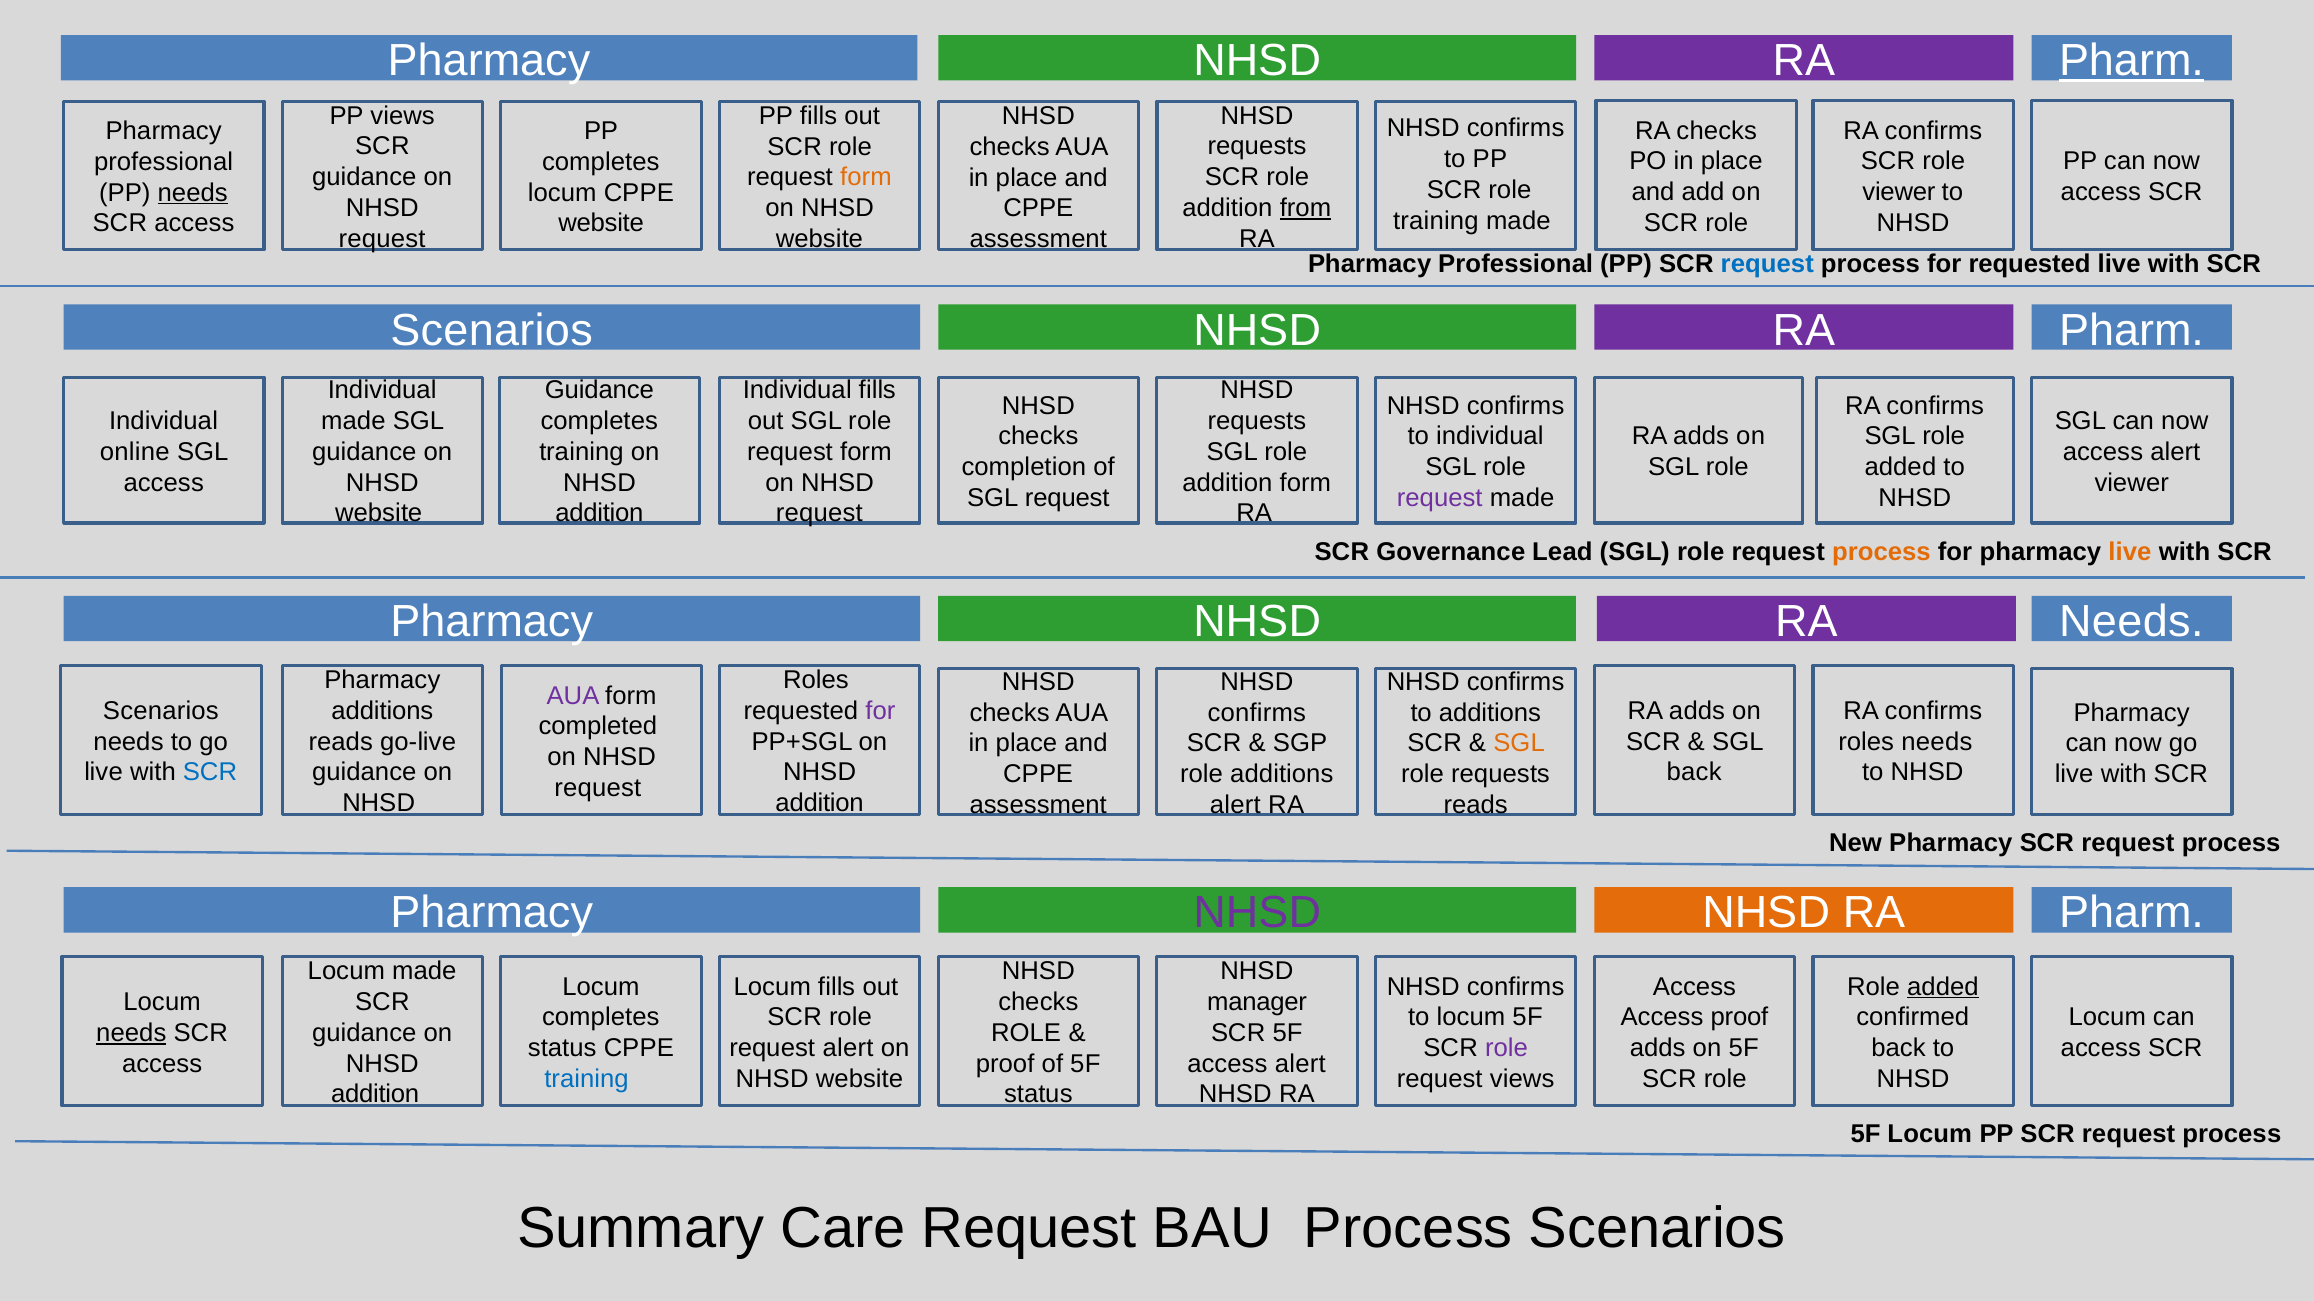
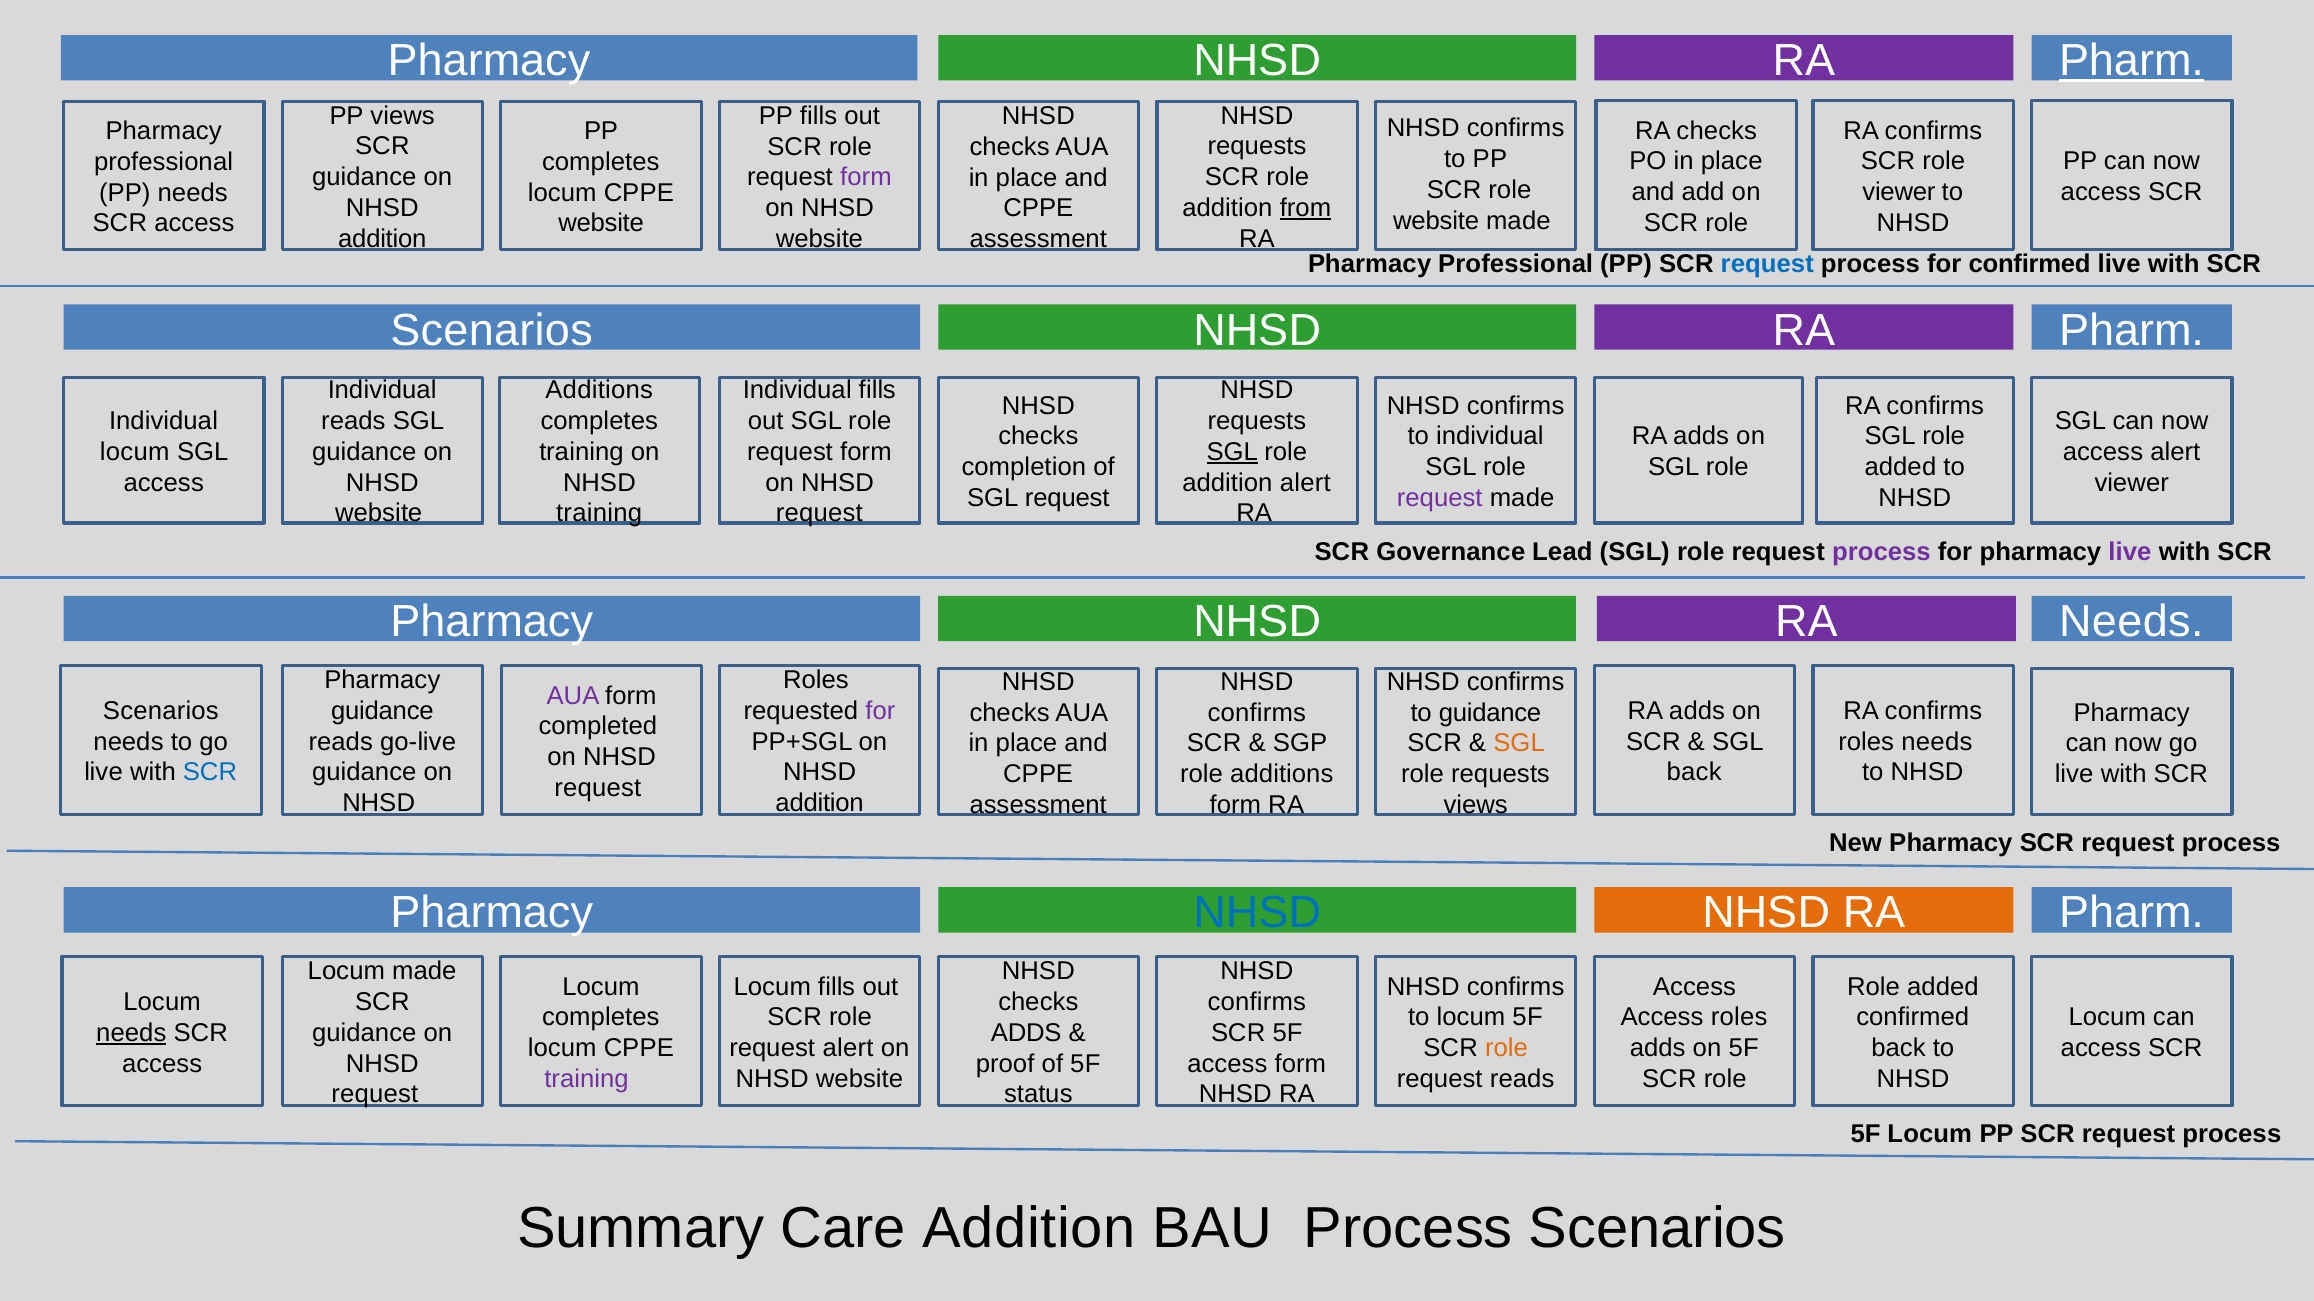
form colour: orange -> purple (866, 177)
needs underline: present -> none (193, 193)
training: training -> website (1436, 221)
request: request -> addition (382, 239)
for requested: requested -> confirmed (2030, 264)
Guidance: Guidance -> Additions (599, 391)
made: made -> reads (353, 421)
online: online -> locum (135, 452)
SGL underline: none -> present (1232, 452)
addition form: form -> alert (1305, 483)
addition: addition -> training (599, 514)
process colour: orange -> purple (1881, 552)
live colour: orange -> purple (2130, 552)
additions: additions -> guidance (382, 711)
to additions: additions -> guidance (1490, 713)
alert: alert -> form (1235, 805)
reads: reads -> views (1476, 805)
NHSD colour: purple -> blue (1257, 913)
added underline: present -> none (1943, 987)
manager: manager -> confirms (1257, 1003)
Access proof: proof -> roles (1739, 1018)
ROLE: ROLE -> ADDS (1026, 1033)
status: status -> locum (562, 1049)
role colour: purple -> orange (1506, 1049)
alert: alert -> form (1300, 1064)
training colour: blue -> purple (586, 1080)
request views: views -> reads (1522, 1080)
addition: addition -> request (375, 1095)
Care Request: Request -> Addition (1029, 1229)
